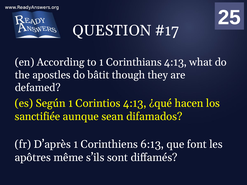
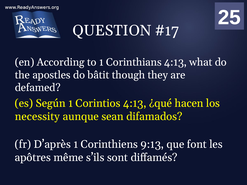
sanctifiée: sanctifiée -> necessity (37, 117)
6:13: 6:13 -> 9:13 (152, 144)
